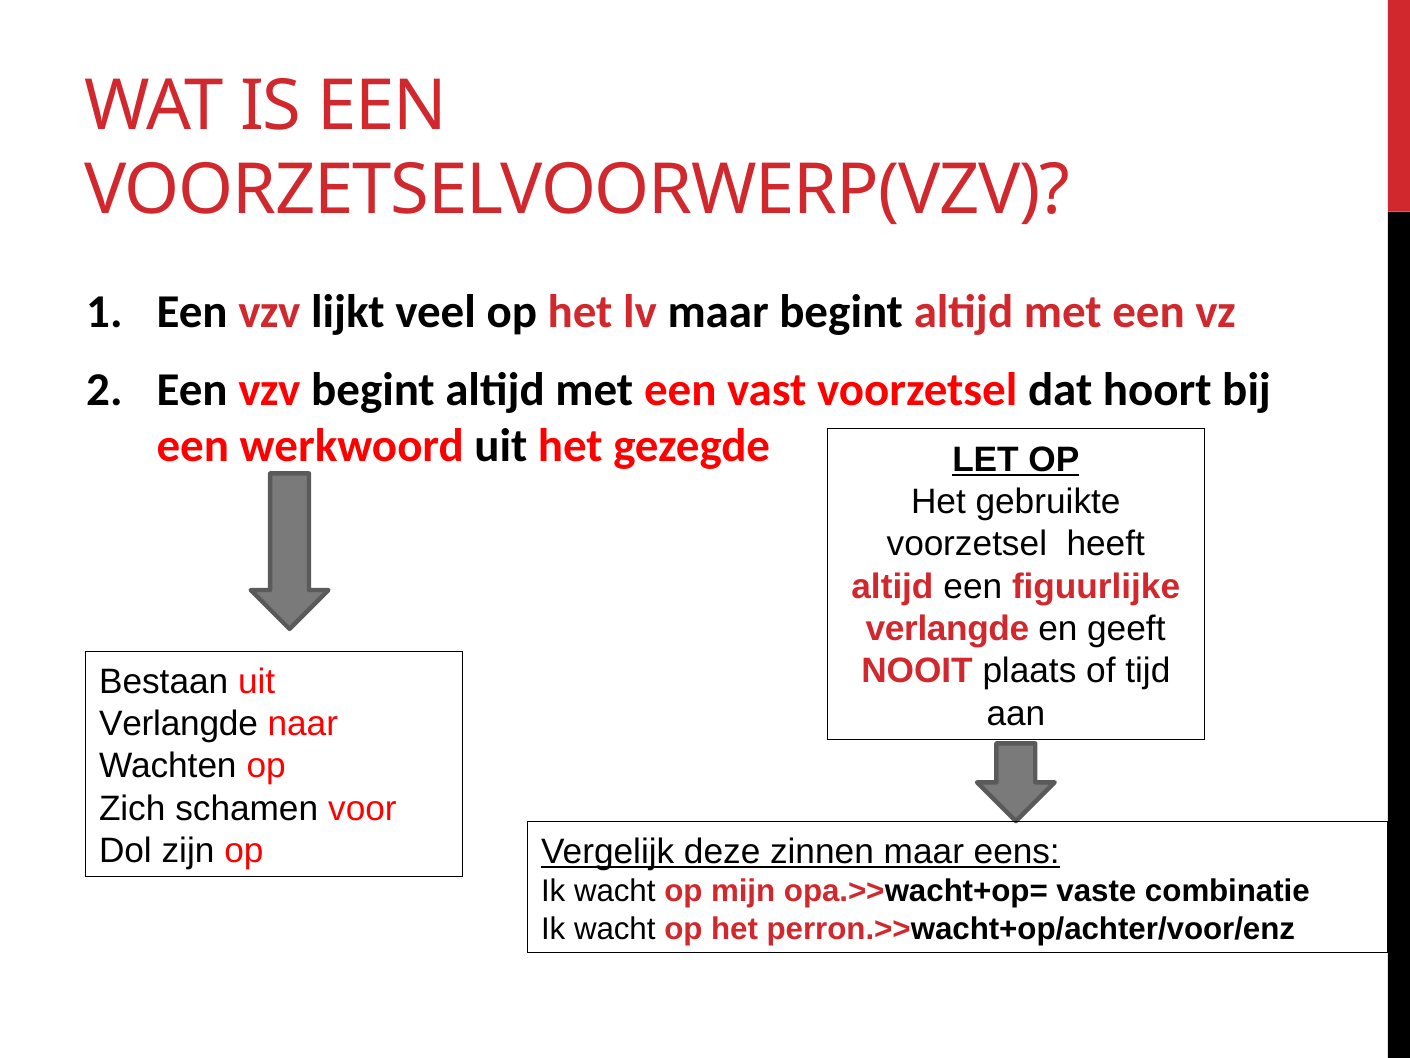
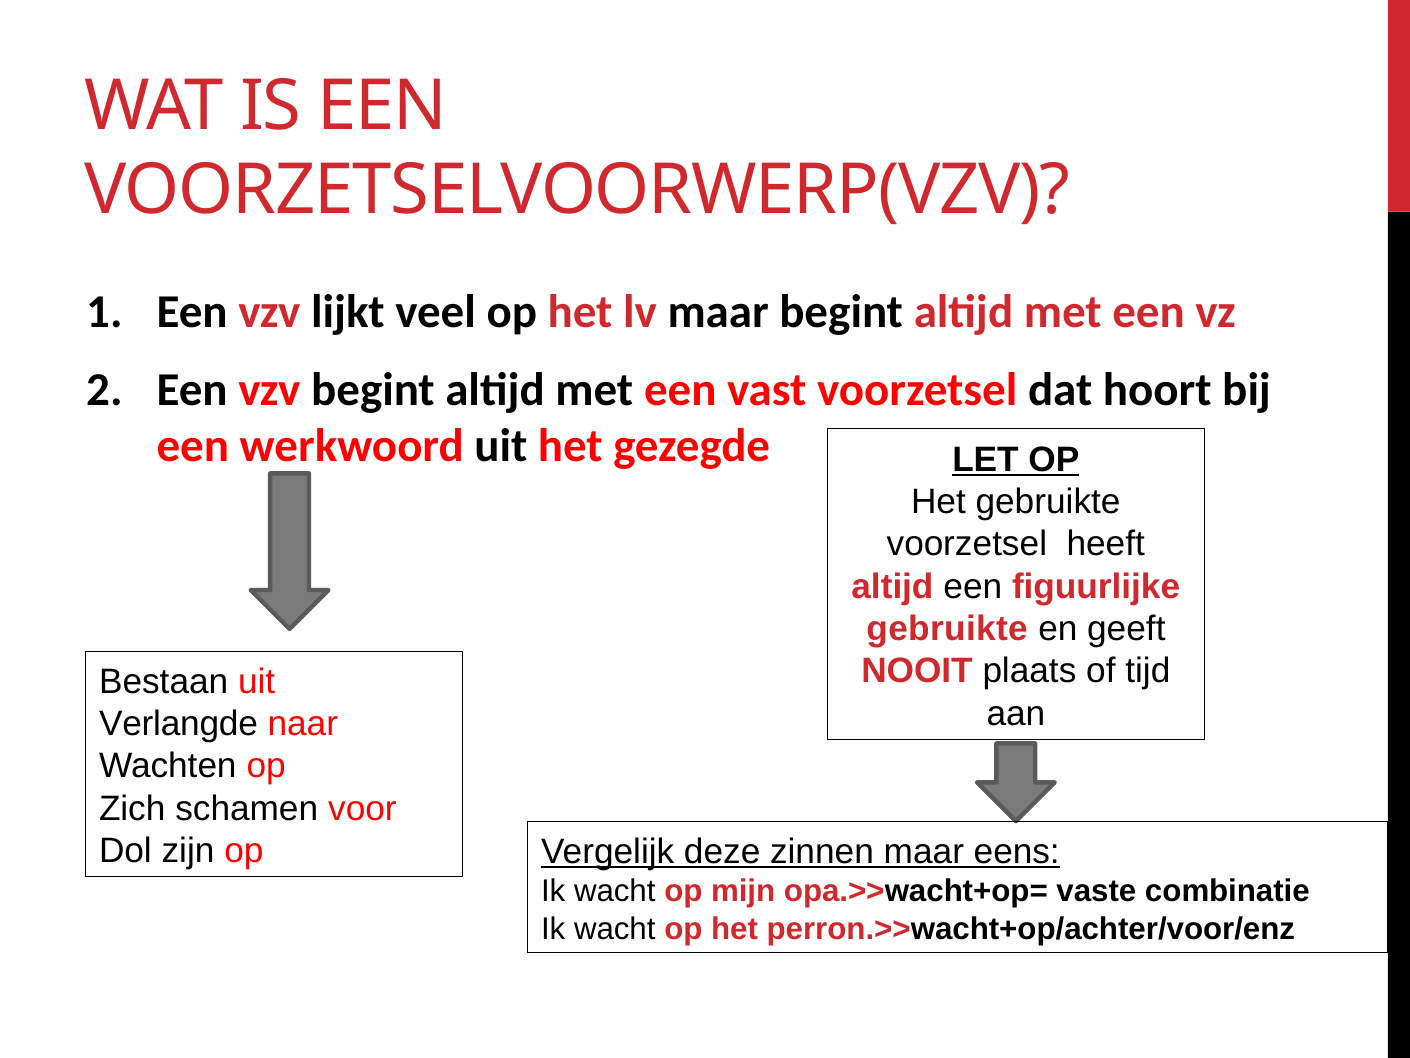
verlangde: verlangde -> gebruikte (947, 629)
